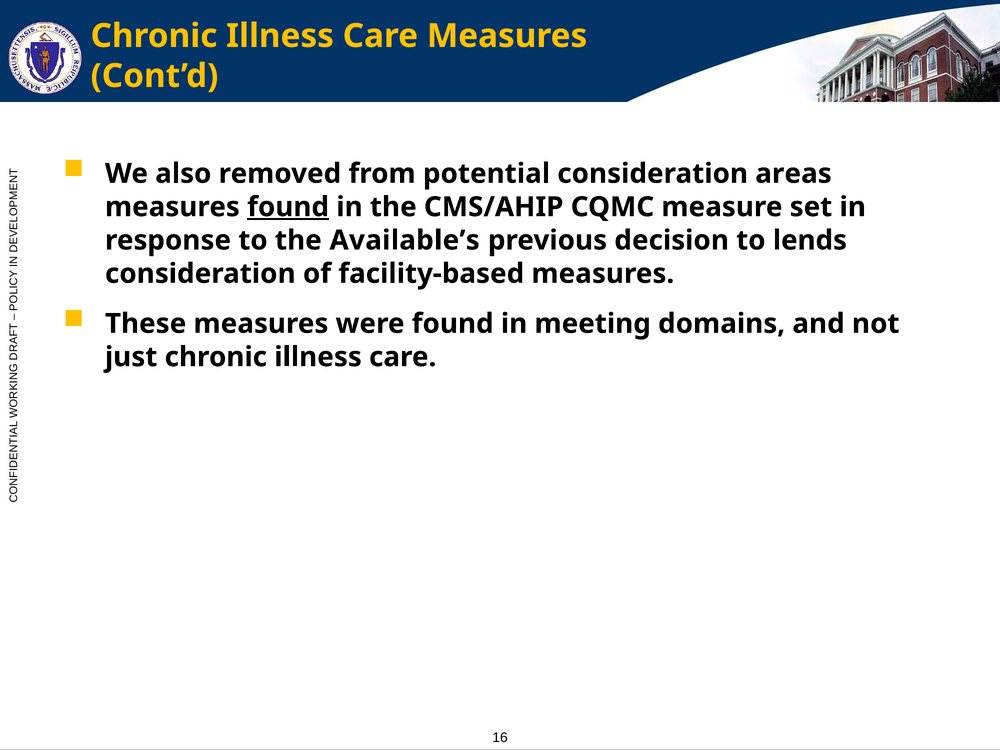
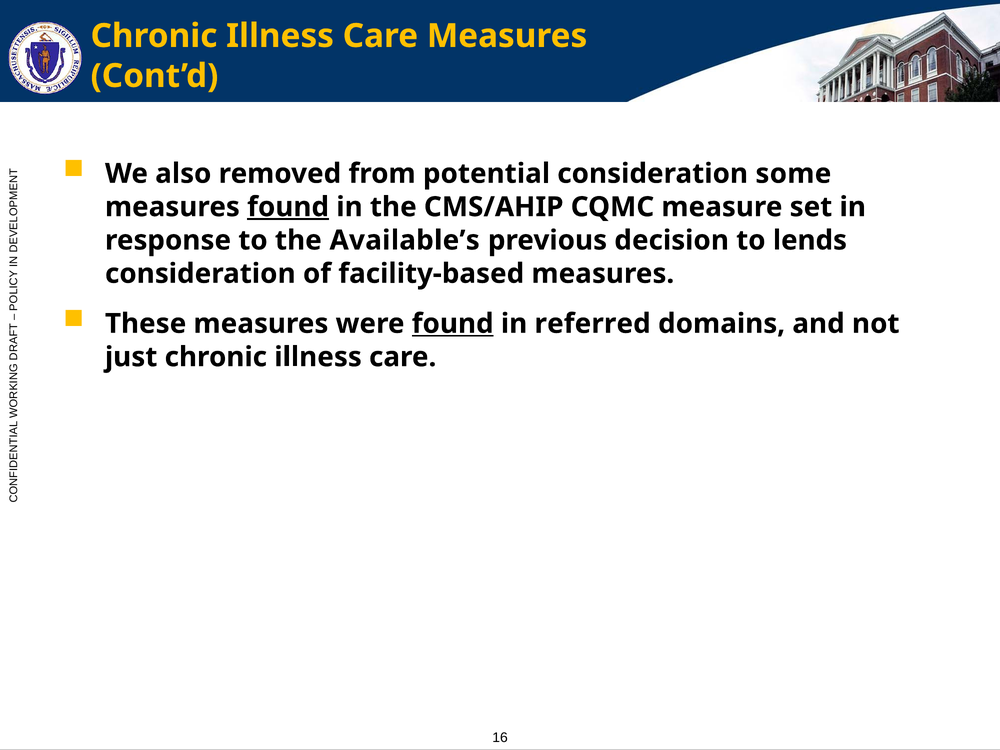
areas: areas -> some (793, 174)
found underline: none -> present (453, 324)
meeting: meeting -> referred (593, 324)
